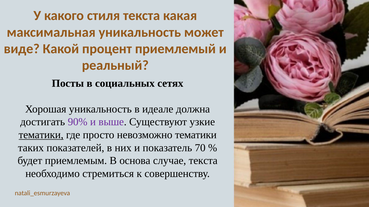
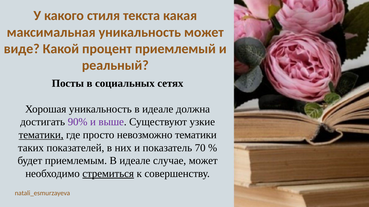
приемлемым В основа: основа -> идеале (135, 161)
случае текста: текста -> может (203, 161)
стремиться underline: none -> present (108, 174)
